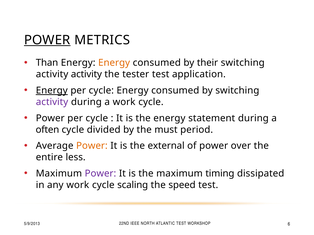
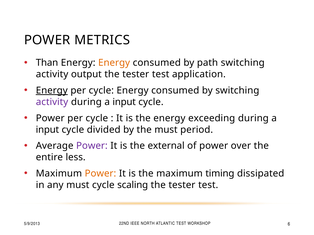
POWER underline: present -> none (47, 40)
their: their -> path (207, 63)
activity activity: activity -> output (86, 74)
work: work -> input (124, 102)
statement: statement -> exceeding (212, 118)
often: often -> input (47, 130)
Power colour: orange -> purple (92, 146)
Power colour: purple -> orange (100, 174)
any work: work -> must (78, 185)
speed: speed -> tester (182, 185)
